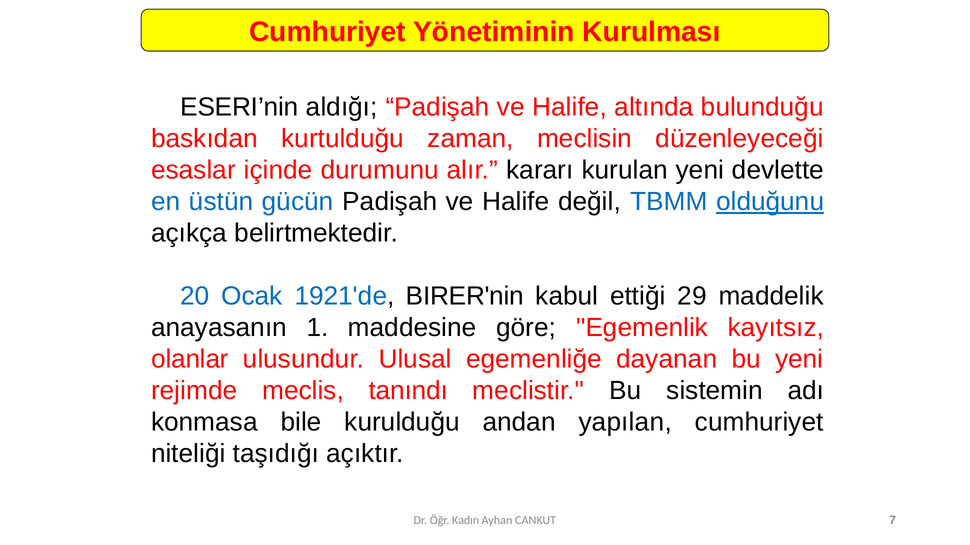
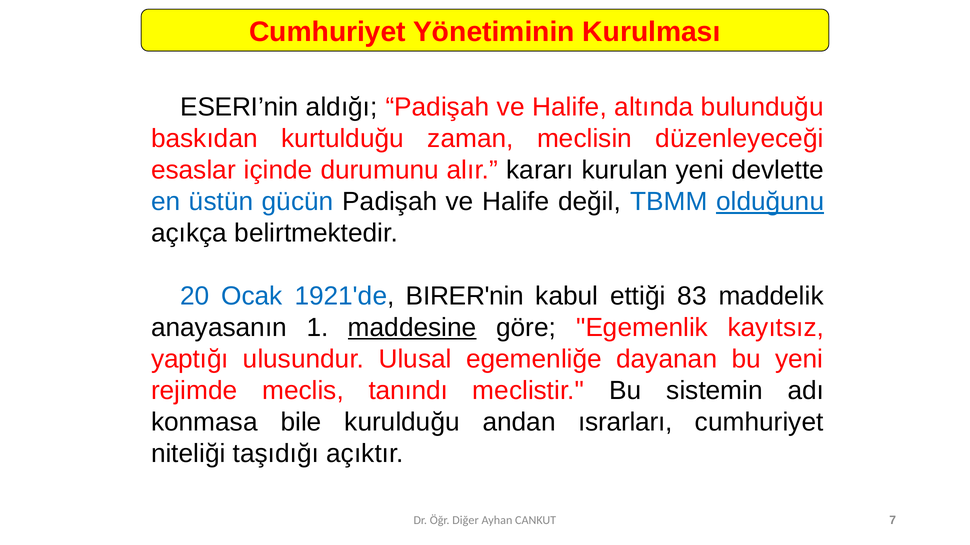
29: 29 -> 83 (692, 296)
maddesine underline: none -> present (412, 328)
olanlar: olanlar -> yaptığı (190, 359)
yapılan: yapılan -> ısrarları (625, 422)
Kadın: Kadın -> Diğer (466, 521)
